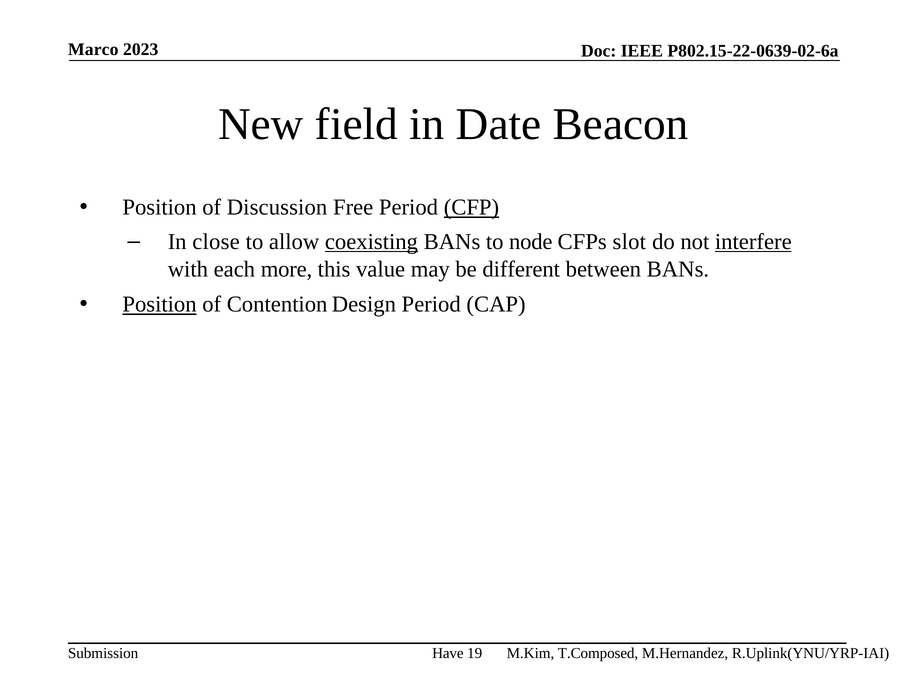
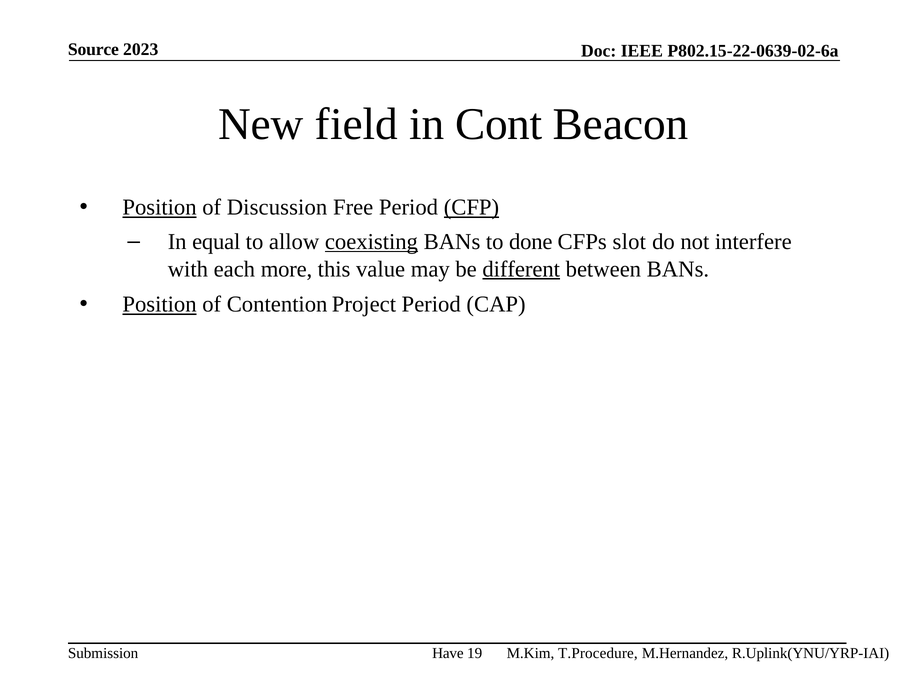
Marco: Marco -> Source (93, 50)
Date: Date -> Cont (499, 124)
Position underline: none -> present (160, 207)
close: close -> equal (216, 242)
node: node -> done (531, 242)
interfere underline: present -> none (753, 242)
different underline: none -> present (521, 269)
Design: Design -> Project (364, 304)
T.Composed: T.Composed -> T.Procedure (598, 652)
